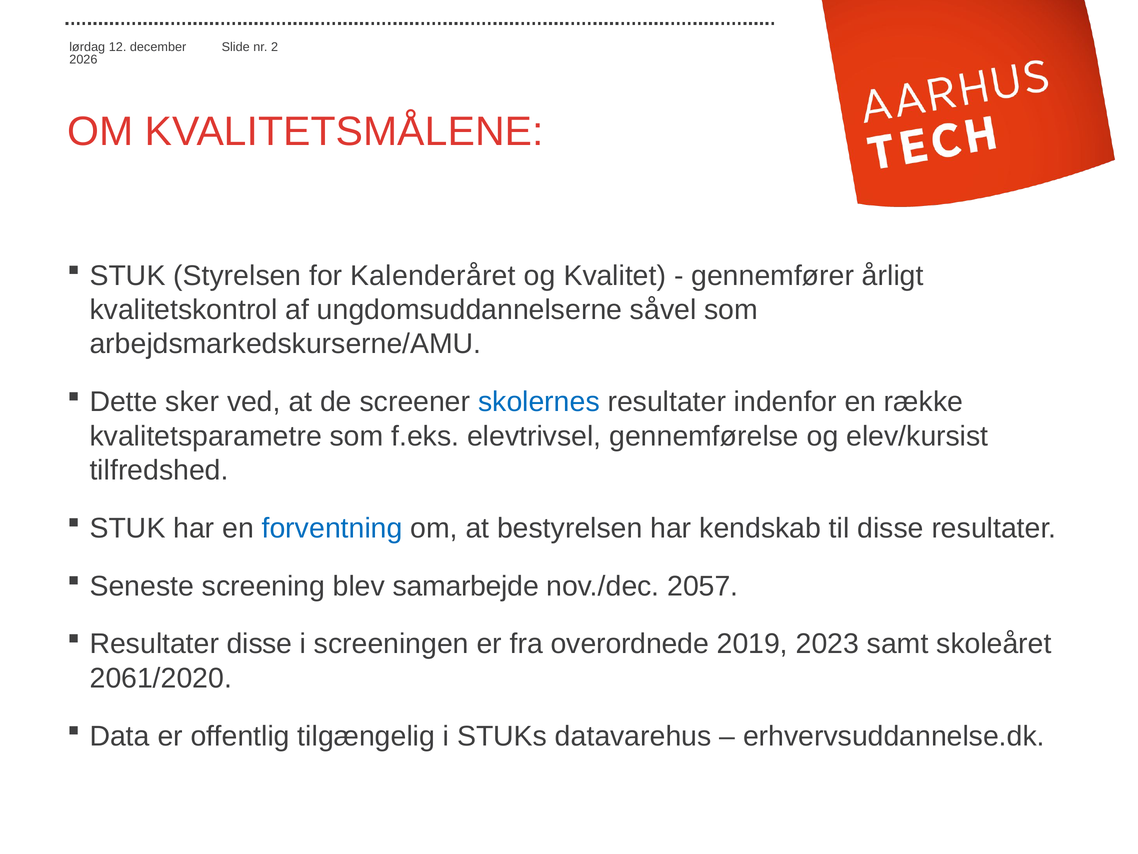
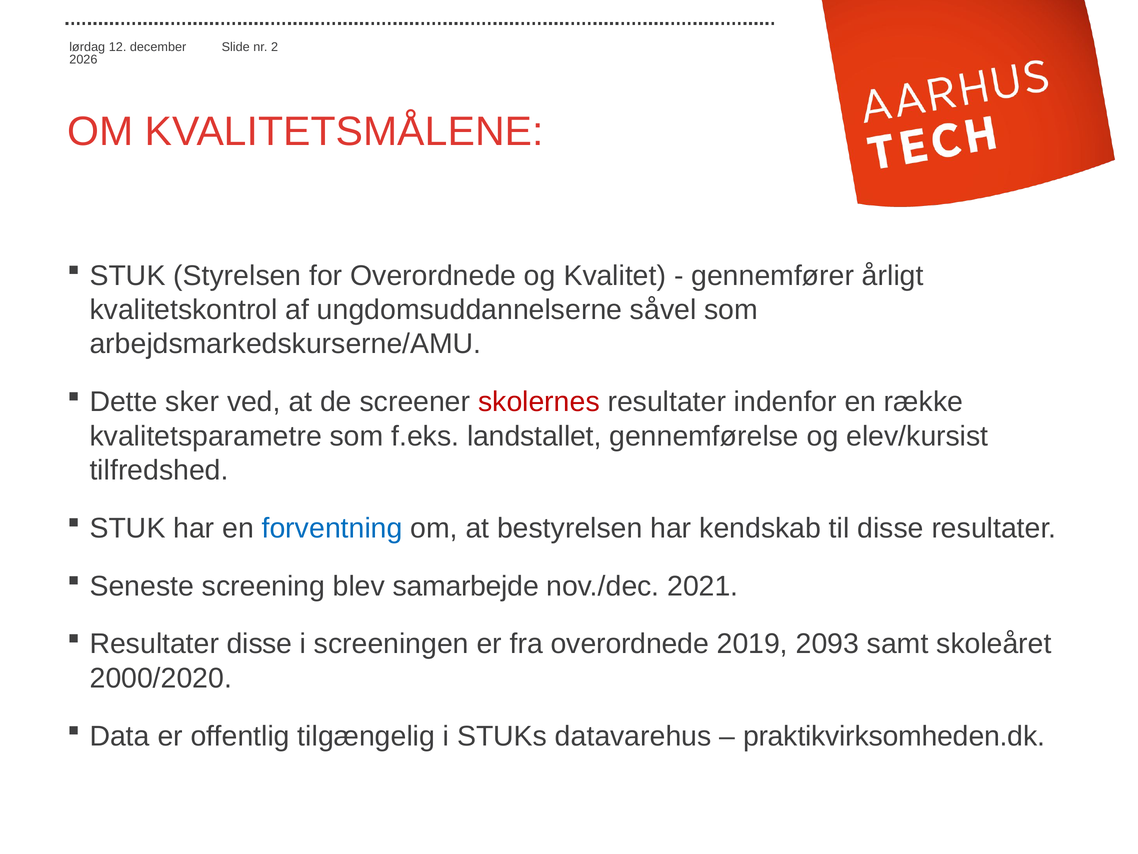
for Kalenderåret: Kalenderåret -> Overordnede (433, 276)
skolernes colour: blue -> red (539, 402)
elevtrivsel: elevtrivsel -> landstallet (534, 436)
2057: 2057 -> 2021 (703, 586)
2023: 2023 -> 2093 (827, 644)
2061/2020: 2061/2020 -> 2000/2020 (161, 678)
erhvervsuddannelse.dk: erhvervsuddannelse.dk -> praktikvirksomheden.dk (894, 736)
